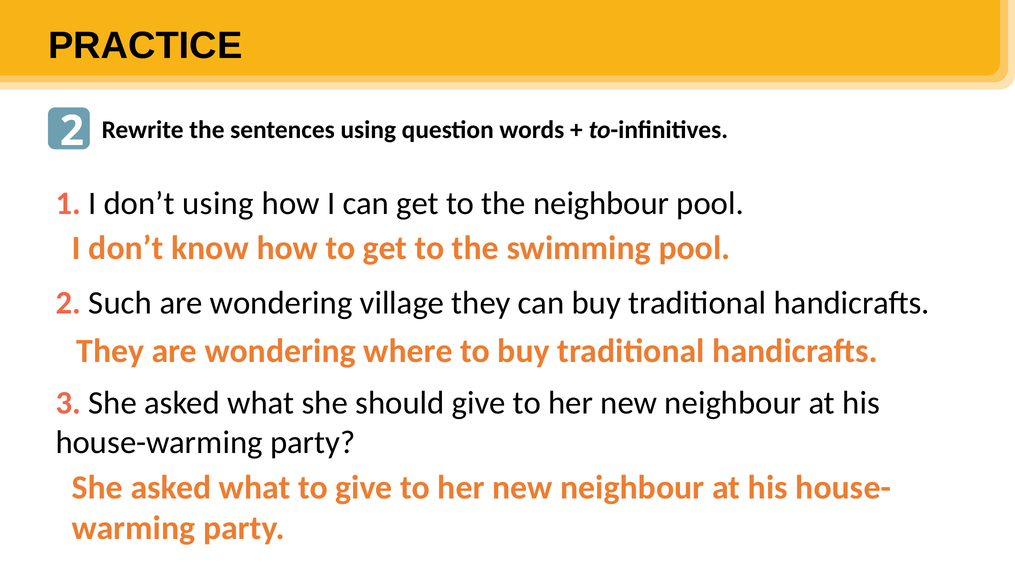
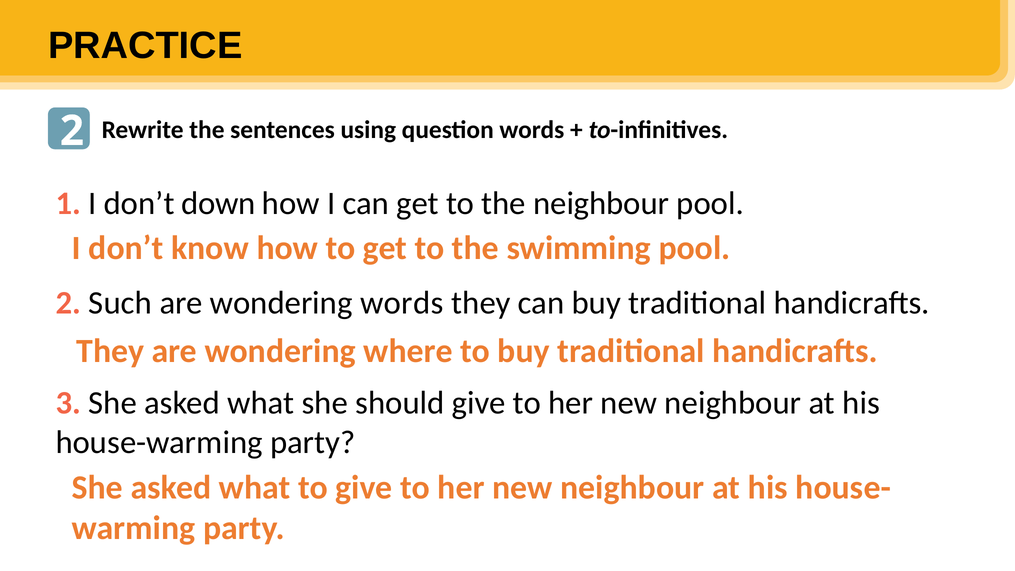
don’t using: using -> down (218, 203)
wondering village: village -> words (402, 303)
